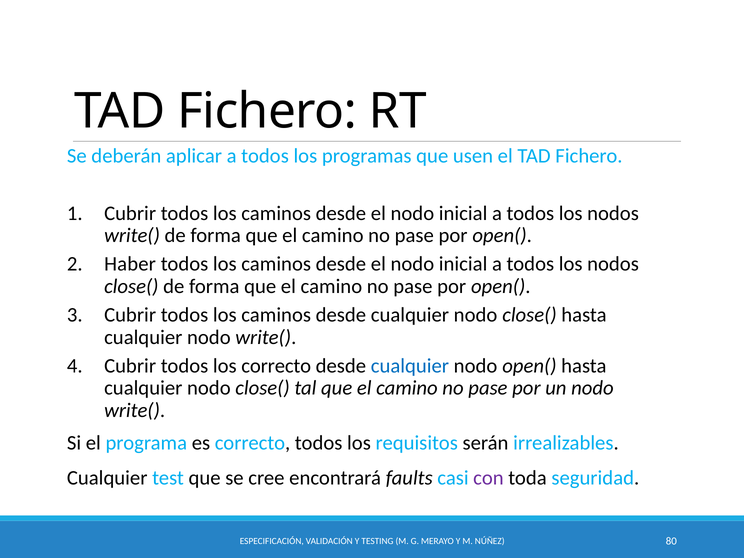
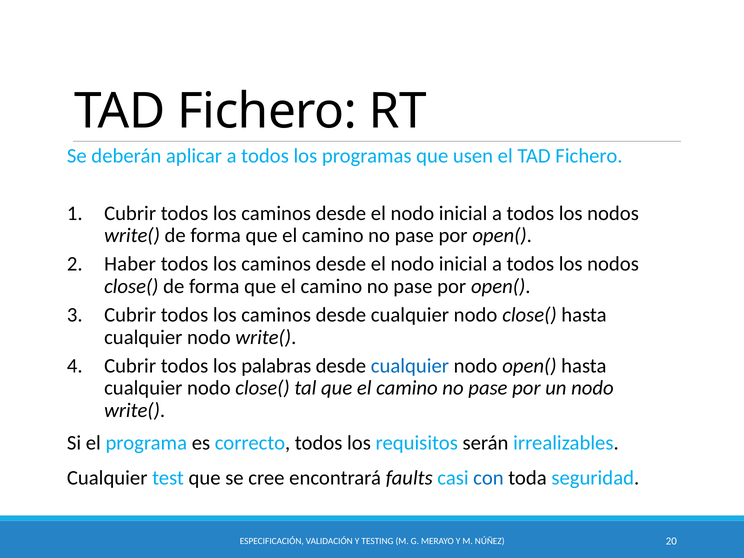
los correcto: correcto -> palabras (276, 366)
con colour: purple -> blue (488, 478)
80: 80 -> 20 (671, 541)
